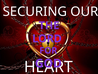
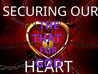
LORD: LORD -> THAT (47, 38)
